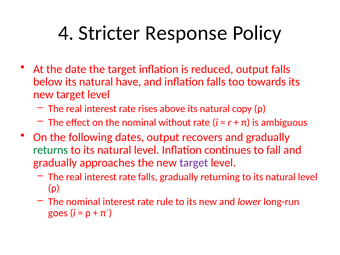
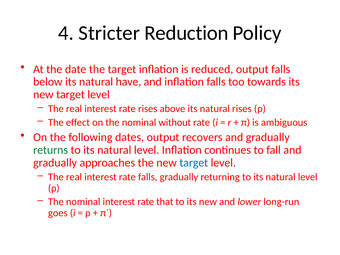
Response: Response -> Reduction (186, 33)
natural copy: copy -> rises (242, 109)
target colour: purple -> blue (194, 163)
rule: rule -> that (165, 202)
